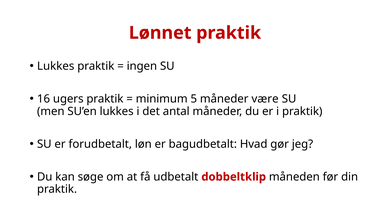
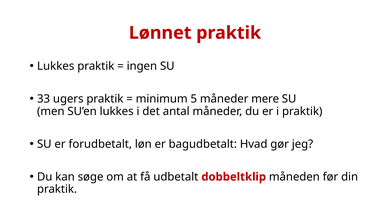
16: 16 -> 33 (44, 99)
være: være -> mere (265, 99)
